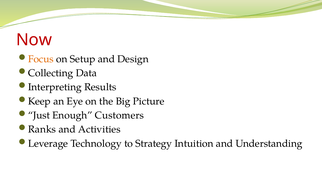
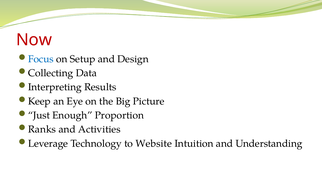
Focus colour: orange -> blue (41, 59)
Customers: Customers -> Proportion (119, 115)
Strategy: Strategy -> Website (154, 144)
